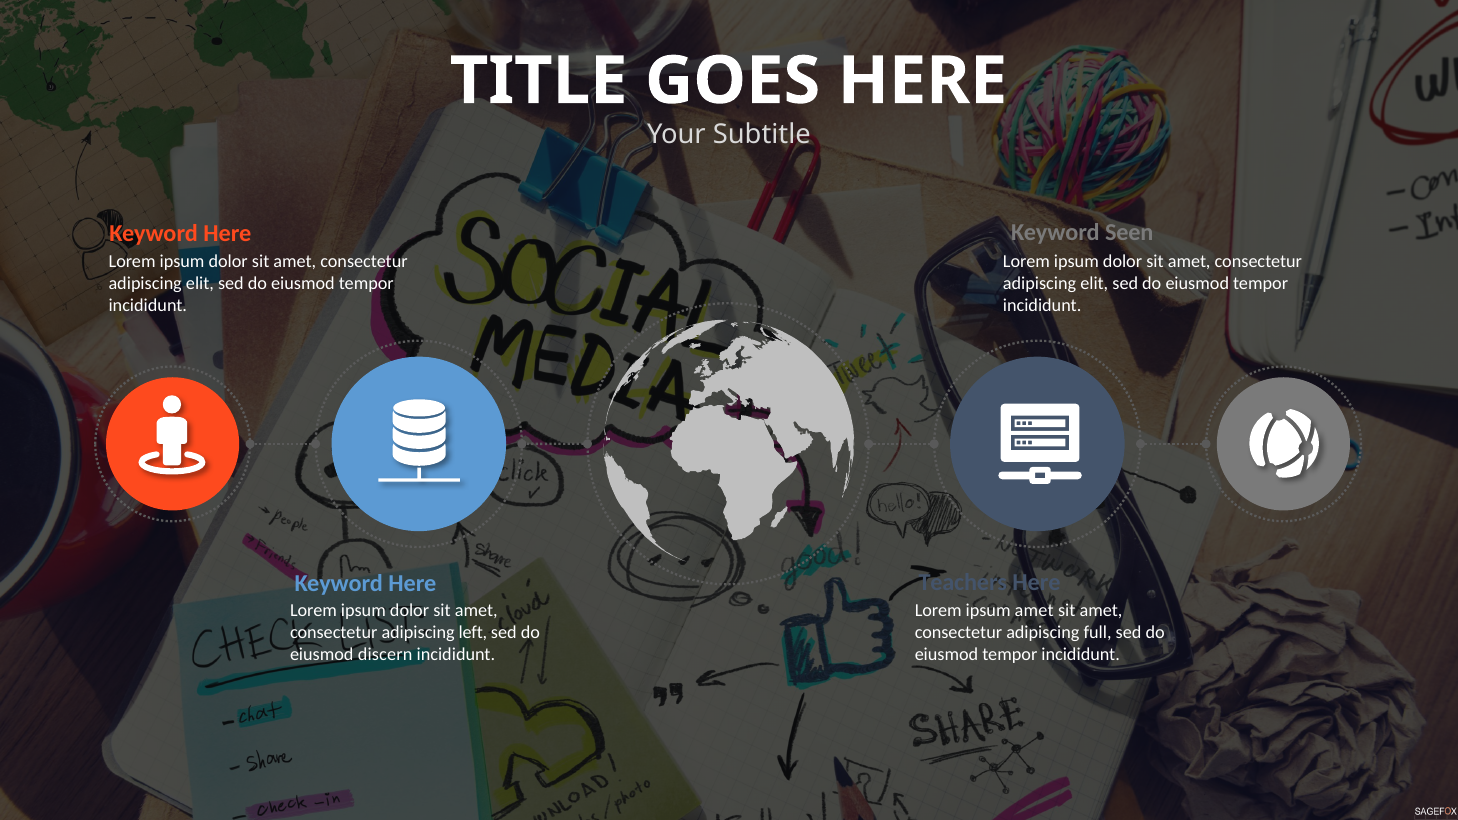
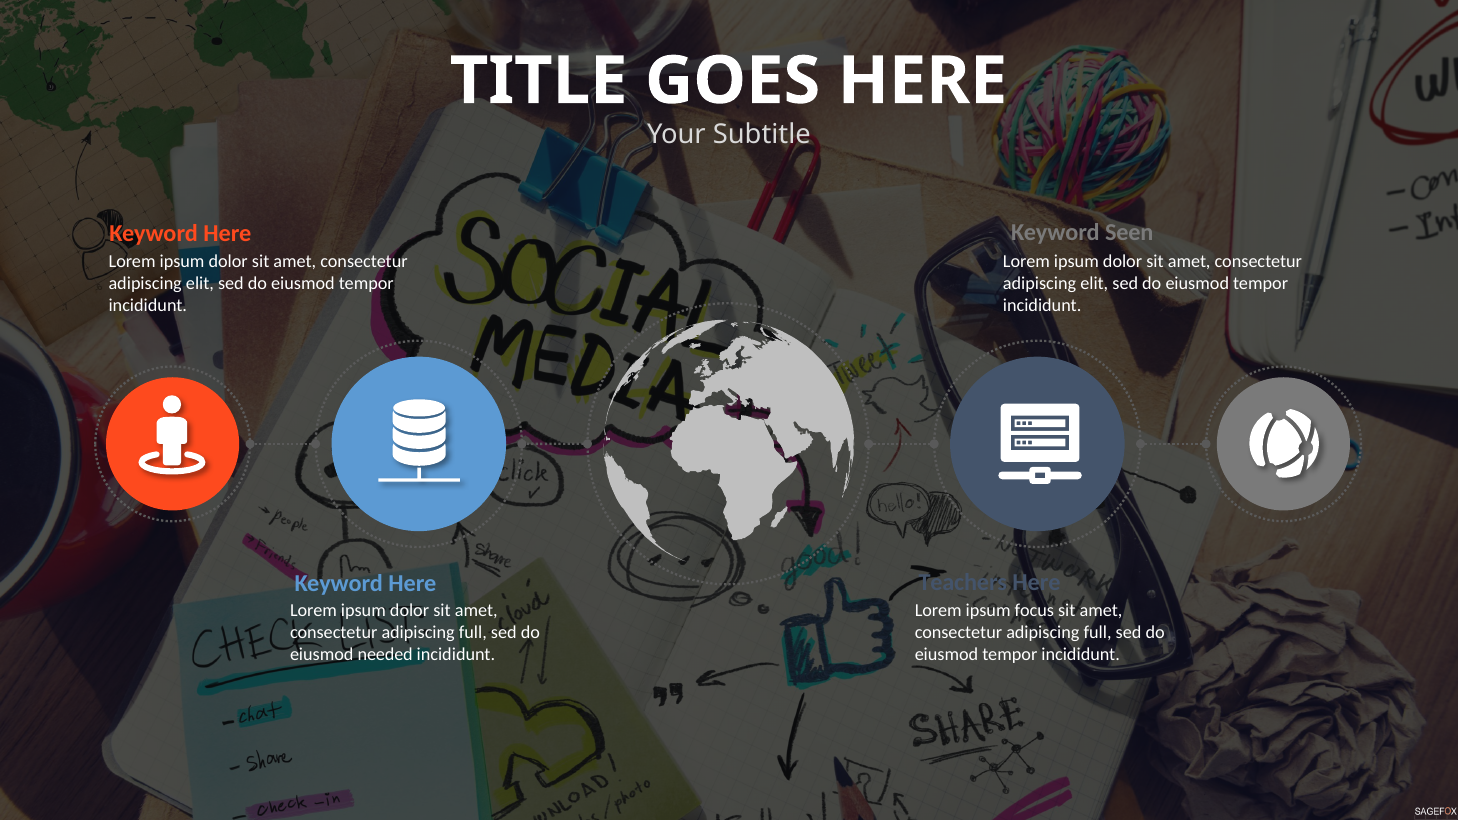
ipsum amet: amet -> focus (1034, 611)
left: left -> full (473, 633)
discern: discern -> needed (385, 655)
